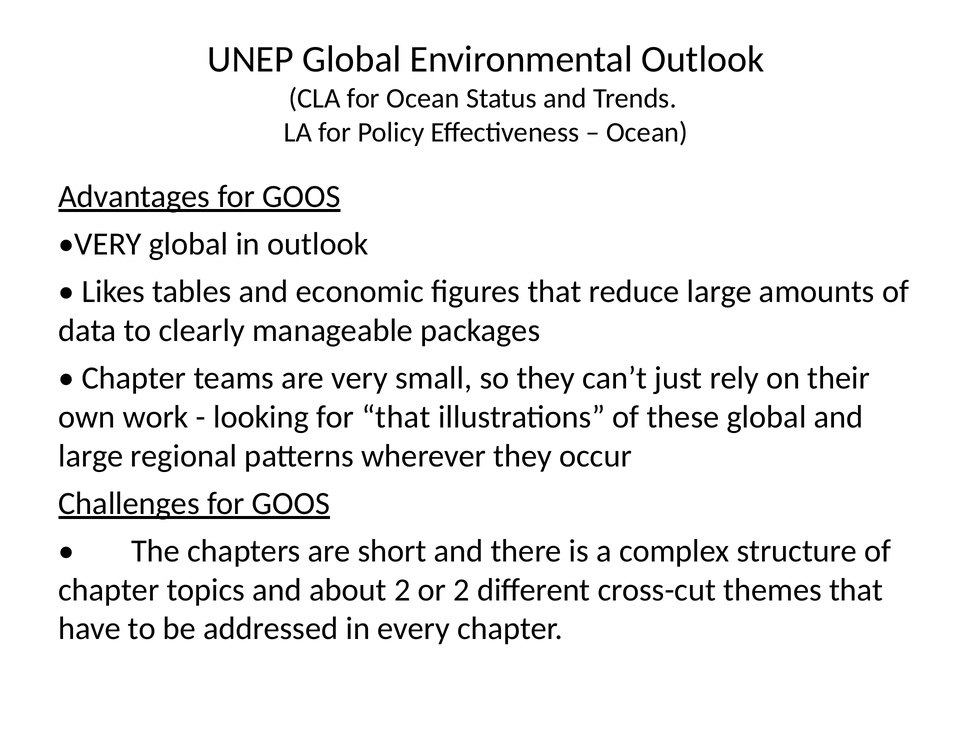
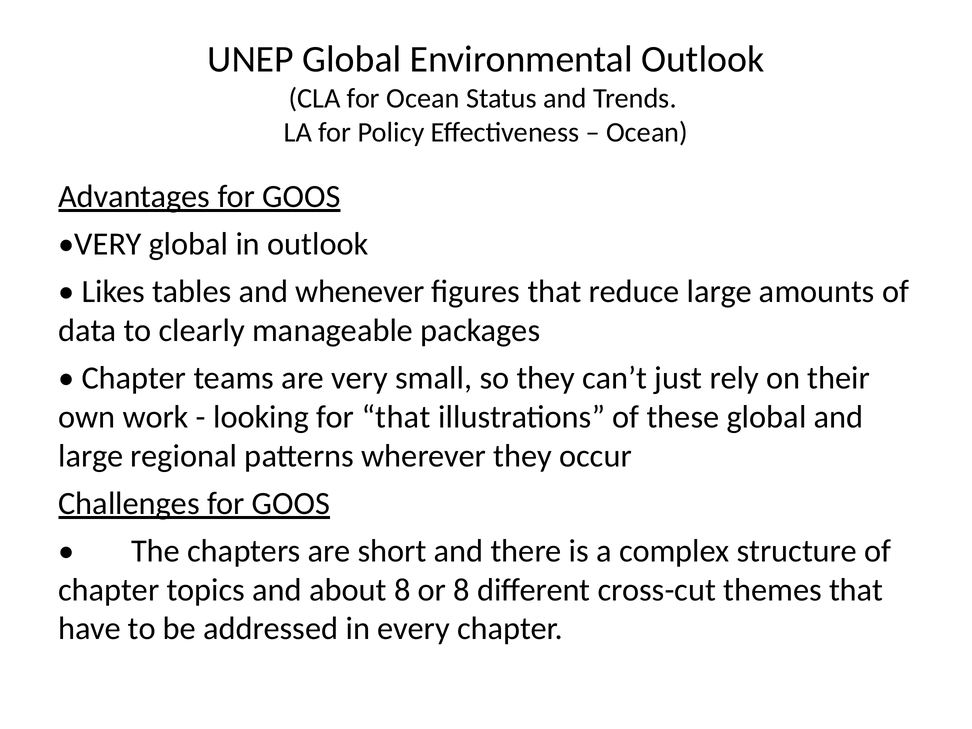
economic: economic -> whenever (360, 292)
about 2: 2 -> 8 (402, 590)
or 2: 2 -> 8 (462, 590)
